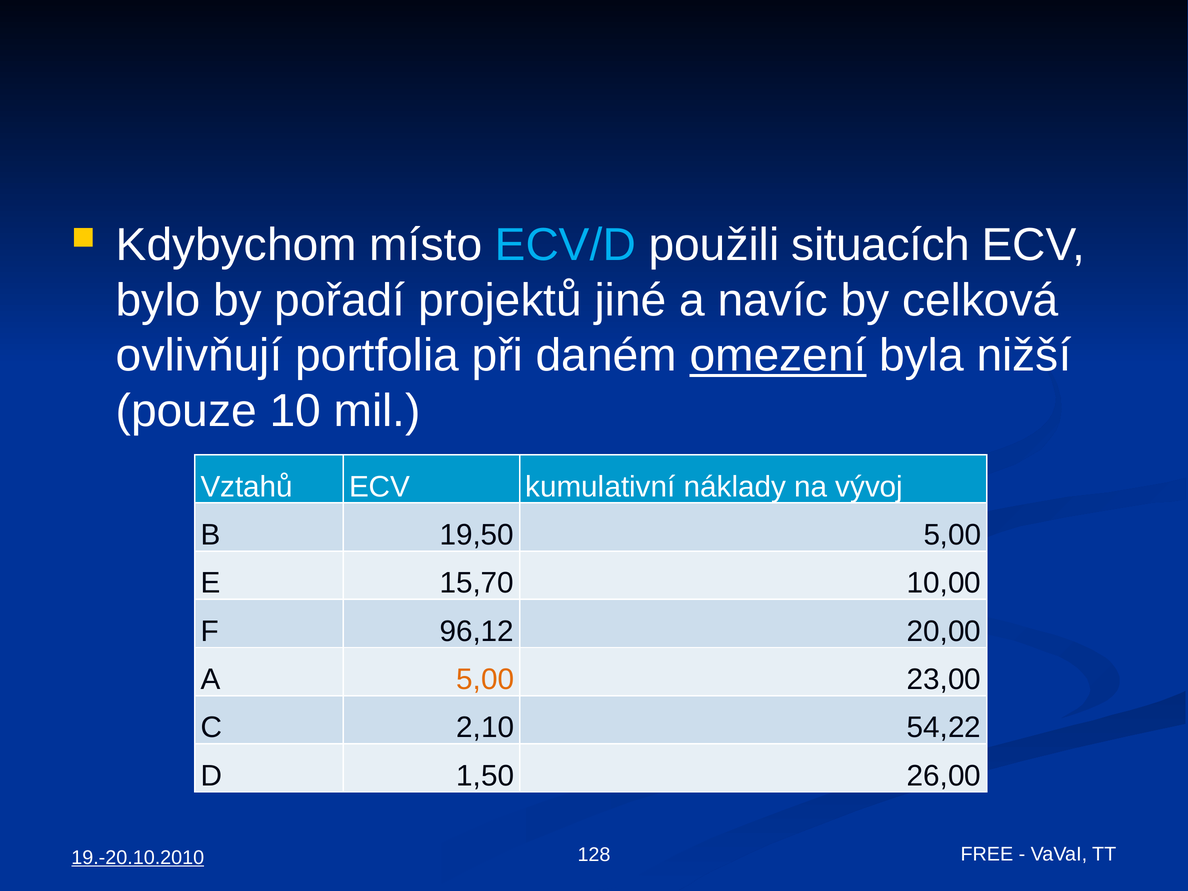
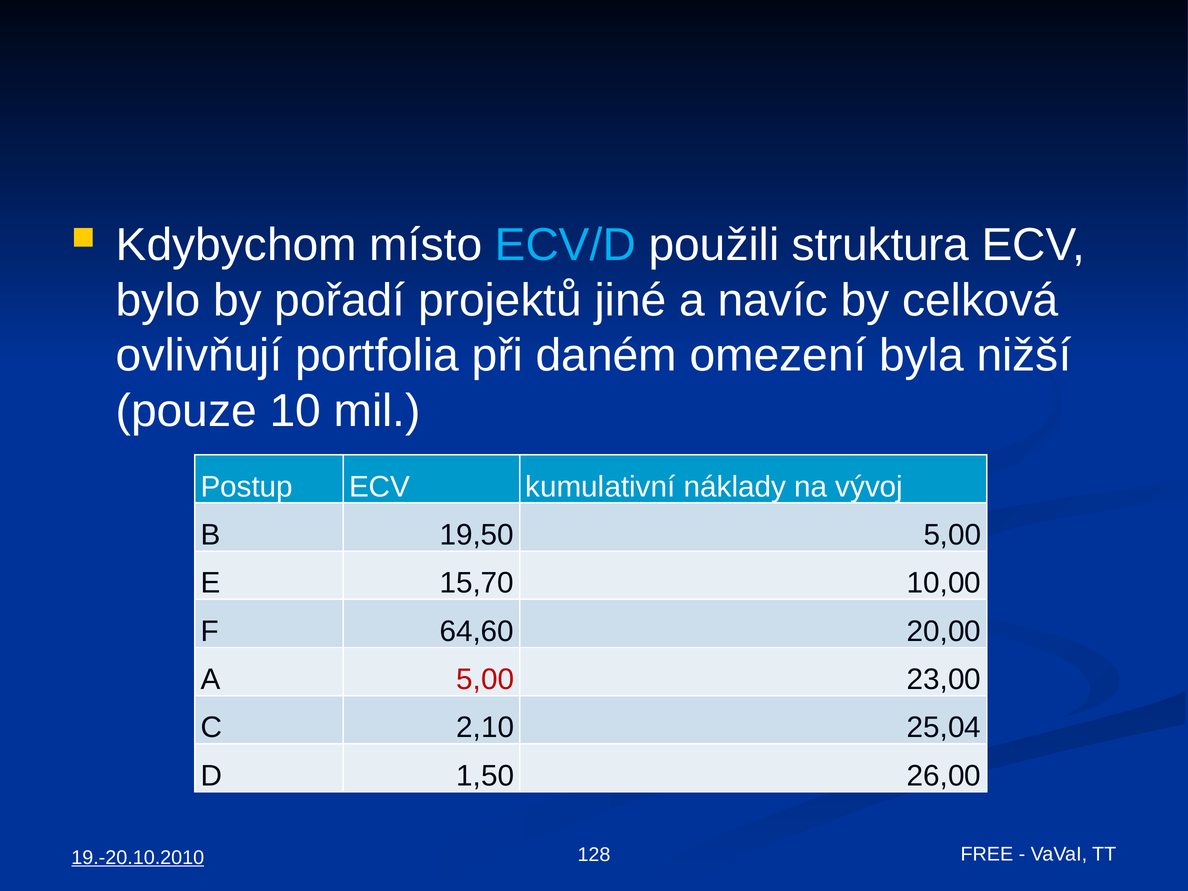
situacích: situacích -> struktura (881, 245)
omezení underline: present -> none (778, 356)
Vztahů: Vztahů -> Postup (247, 487)
96,12: 96,12 -> 64,60 (477, 631)
5,00 colour: orange -> red (485, 680)
54,22: 54,22 -> 25,04 (944, 728)
